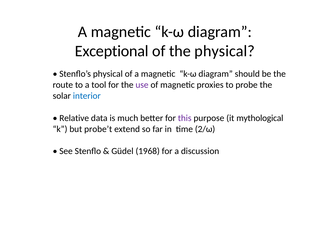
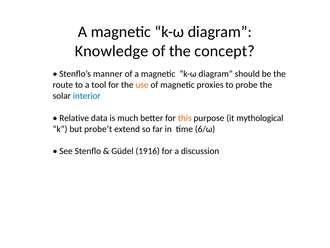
Exceptional: Exceptional -> Knowledge (112, 51)
the physical: physical -> concept (225, 51)
Stenflo’s physical: physical -> manner (108, 74)
use colour: purple -> orange (142, 85)
this colour: purple -> orange (185, 118)
2/ω: 2/ω -> 6/ω (205, 129)
1968: 1968 -> 1916 (148, 151)
